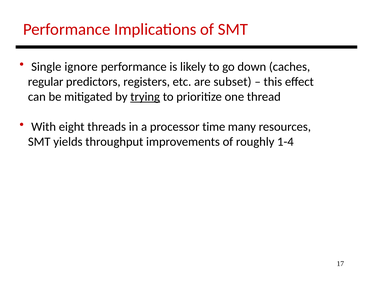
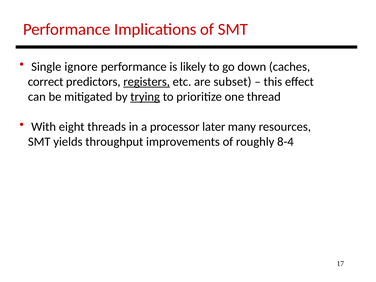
regular: regular -> correct (46, 82)
registers underline: none -> present (147, 82)
time: time -> later (214, 127)
1-4: 1-4 -> 8-4 (285, 142)
